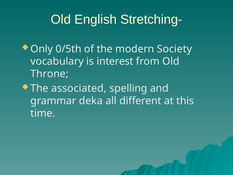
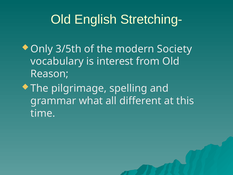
0/5th: 0/5th -> 3/5th (69, 49)
Throne: Throne -> Reason (50, 74)
associated: associated -> pilgrimage (79, 88)
deka: deka -> what (91, 101)
